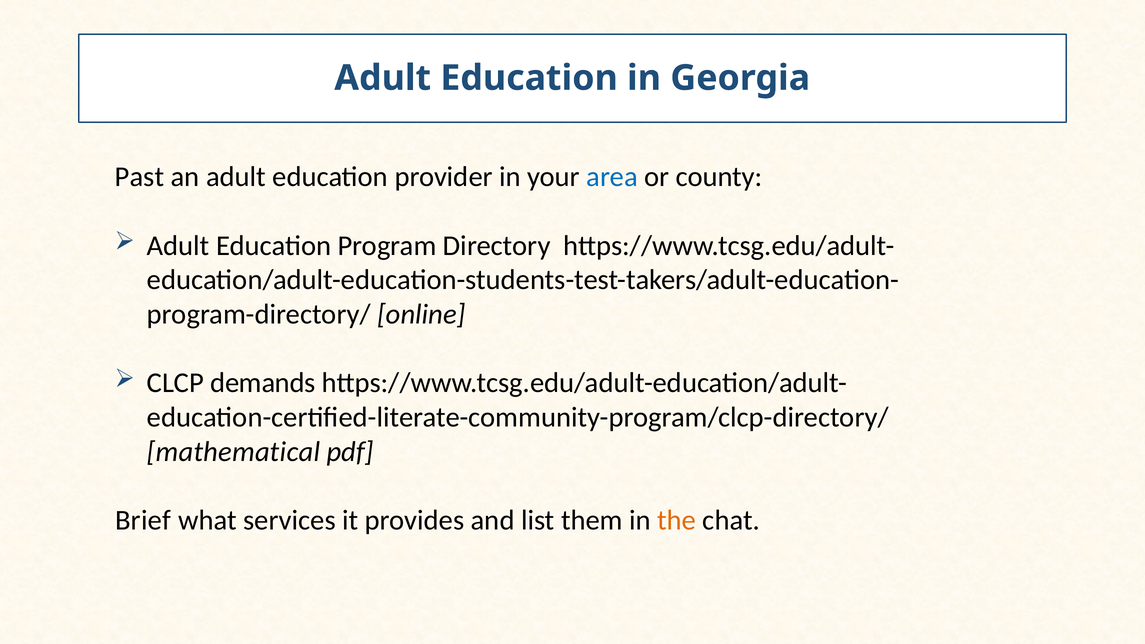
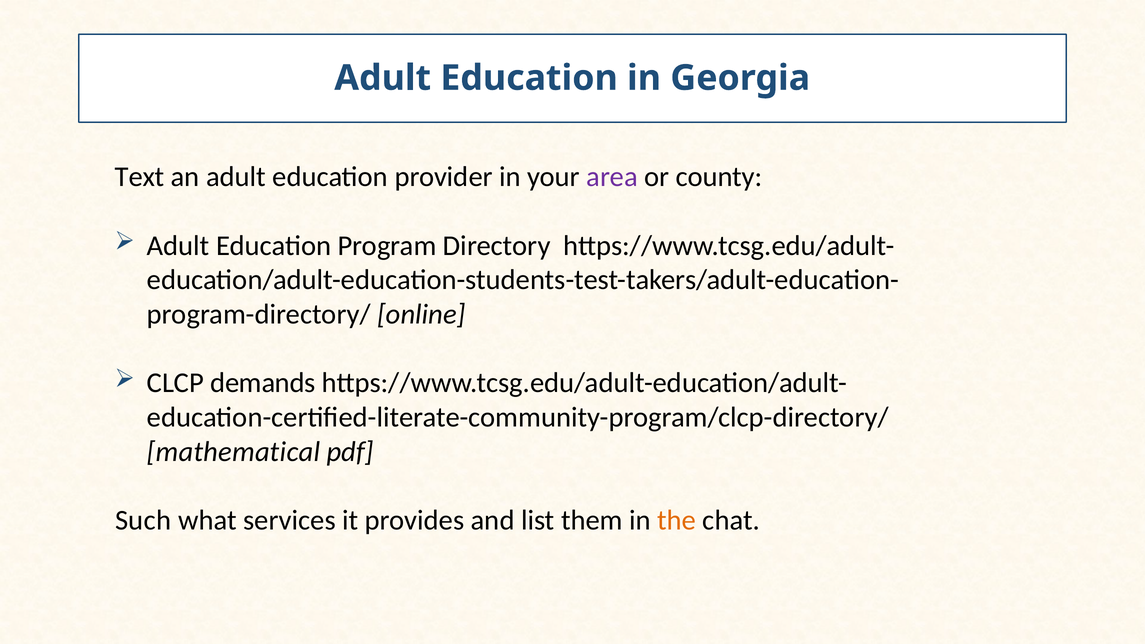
Past: Past -> Text (140, 177)
area colour: blue -> purple (612, 177)
Brief: Brief -> Such (143, 520)
